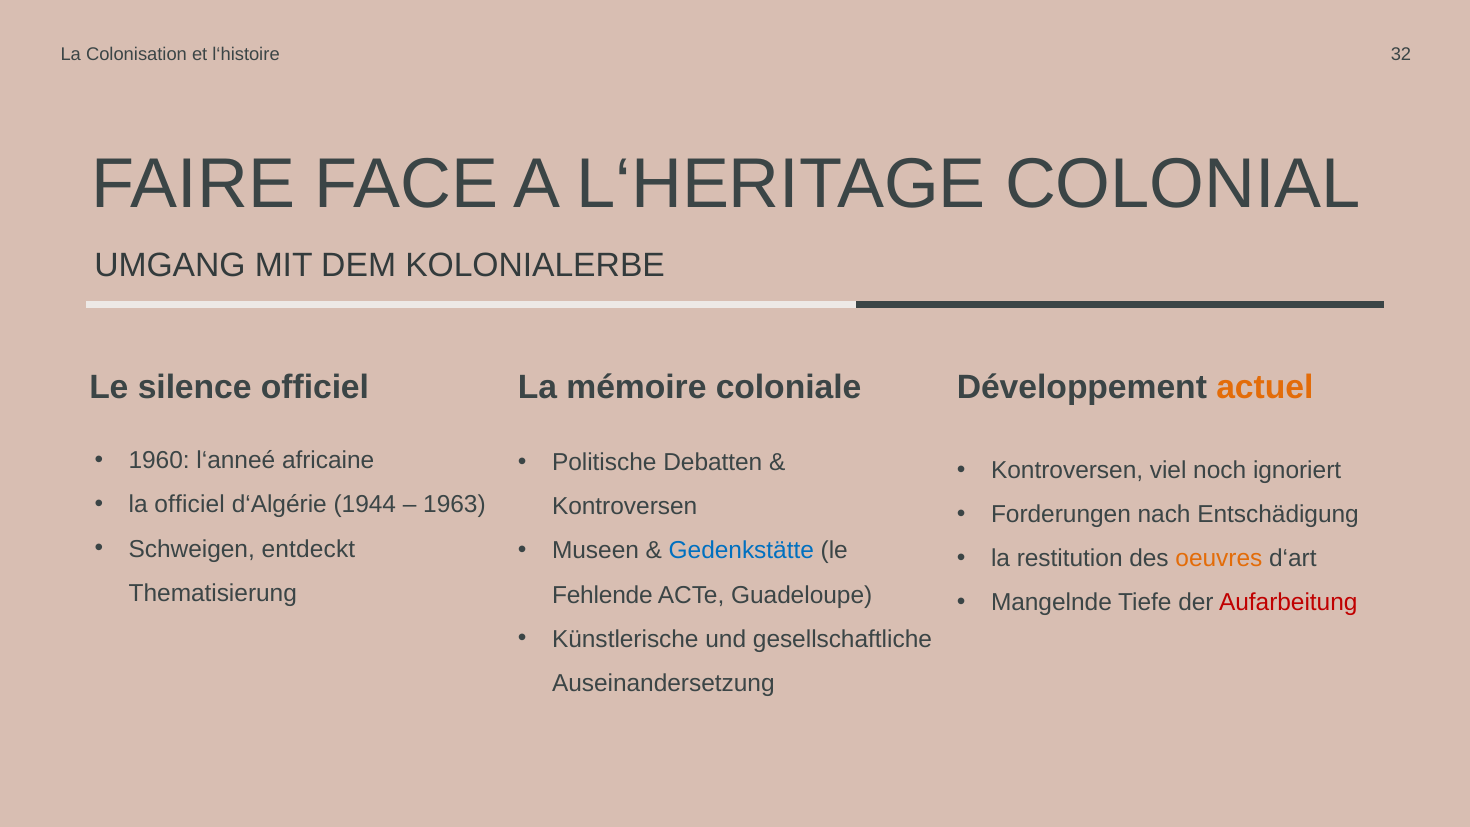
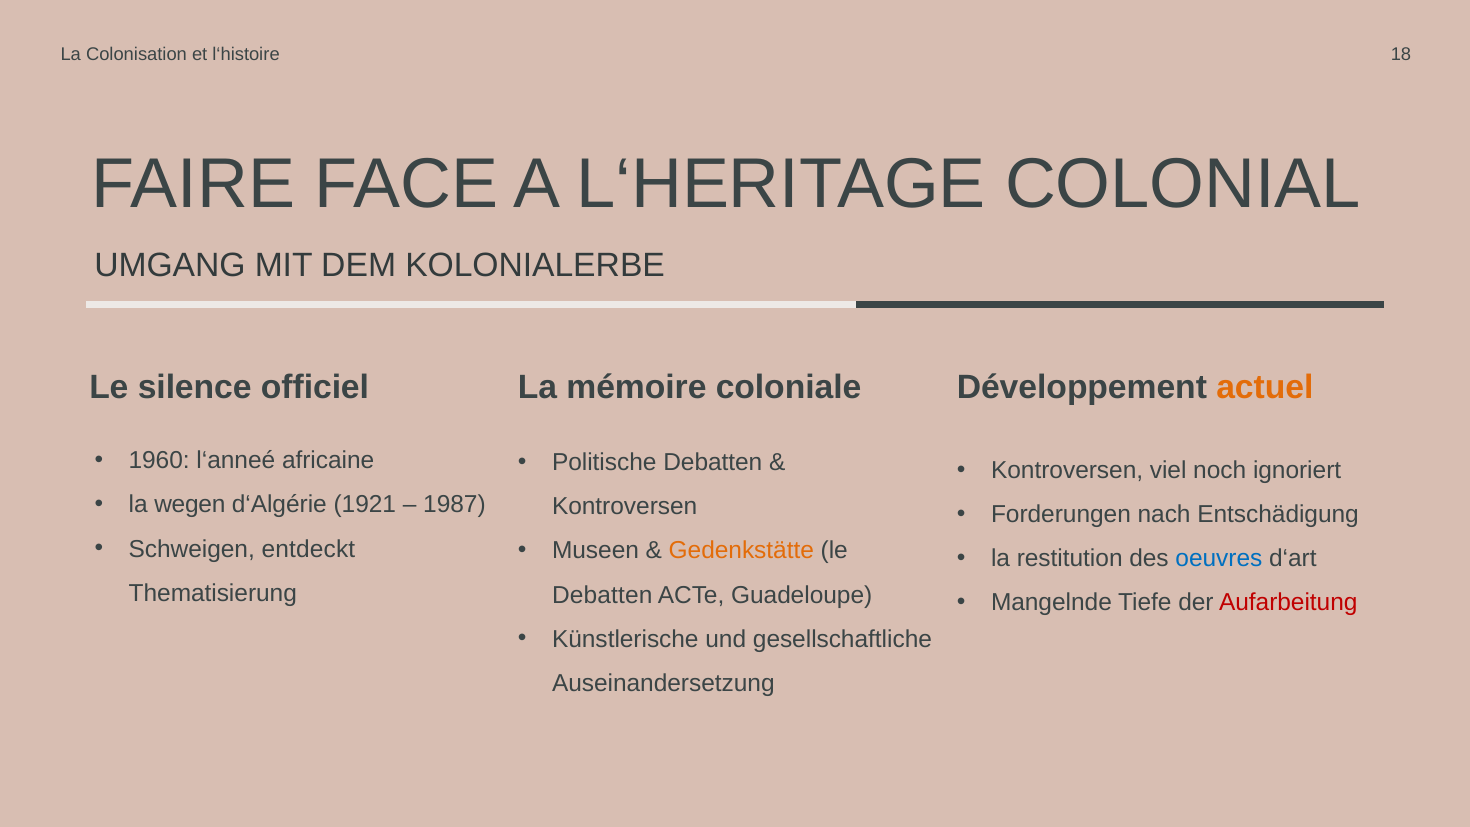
32: 32 -> 18 (1401, 54)
la officiel: officiel -> wegen (190, 505)
1944: 1944 -> 1921 (365, 505)
1963: 1963 -> 1987 (454, 505)
Gedenkstätte colour: blue -> orange (741, 551)
oeuvres colour: orange -> blue (1219, 559)
Fehlende: Fehlende -> Debatten (602, 595)
